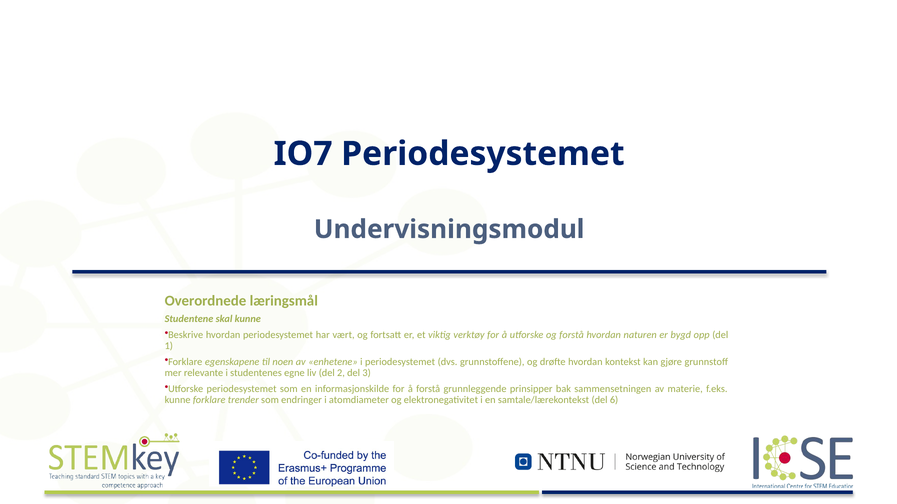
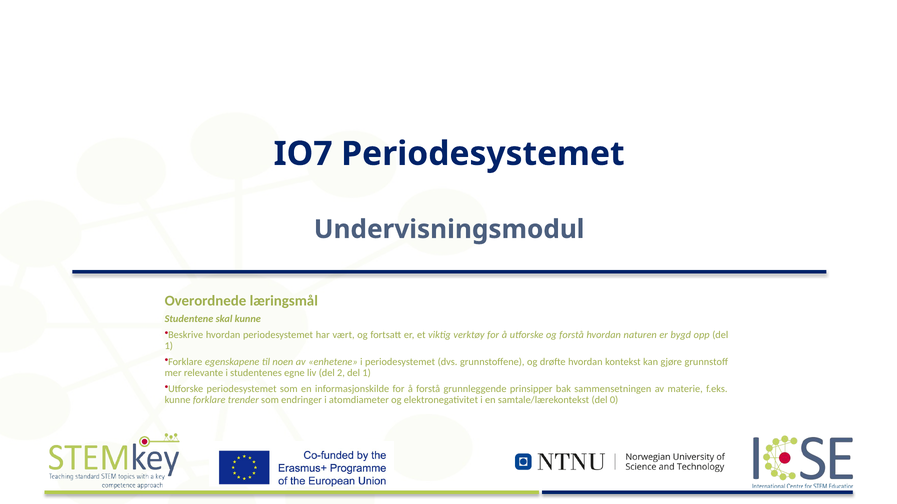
2 del 3: 3 -> 1 (367, 373)
6: 6 -> 0 (614, 400)
